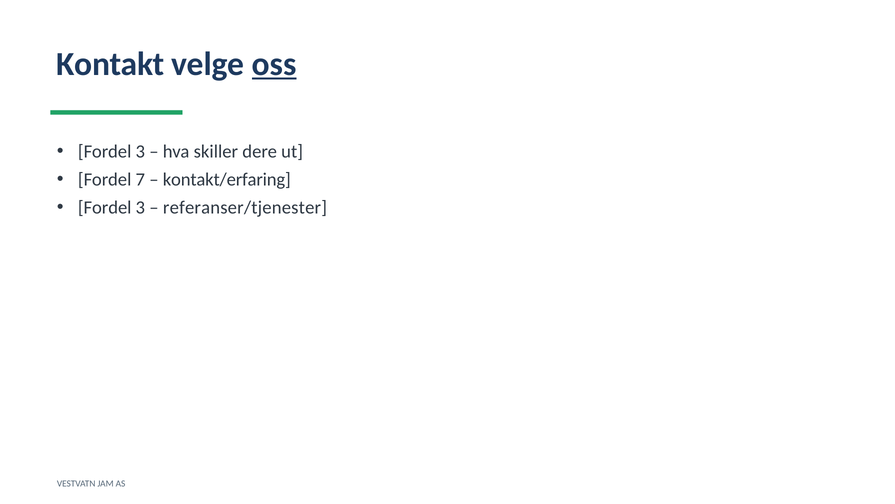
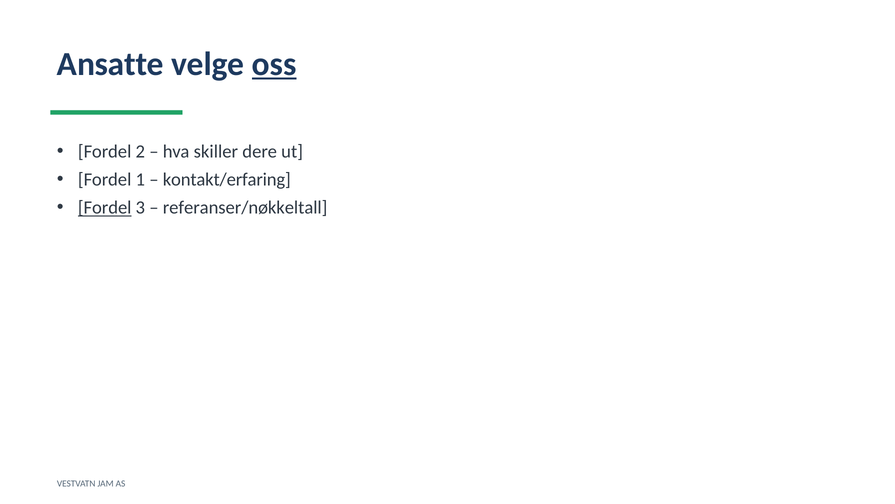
Kontakt: Kontakt -> Ansatte (110, 64)
3: 3 -> 2 (140, 152)
7: 7 -> 1 (140, 180)
Fordel underline: none -> present (105, 208)
referanser/tjenester: referanser/tjenester -> referanser/nøkkeltall (245, 208)
